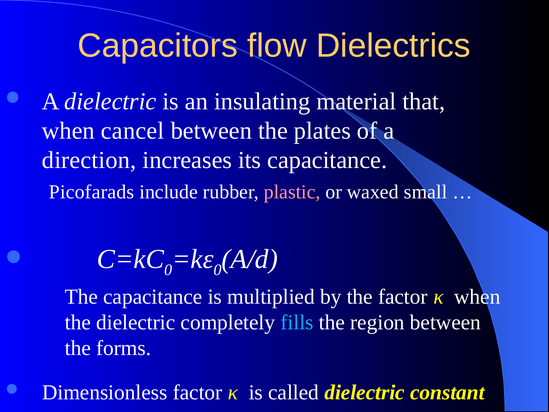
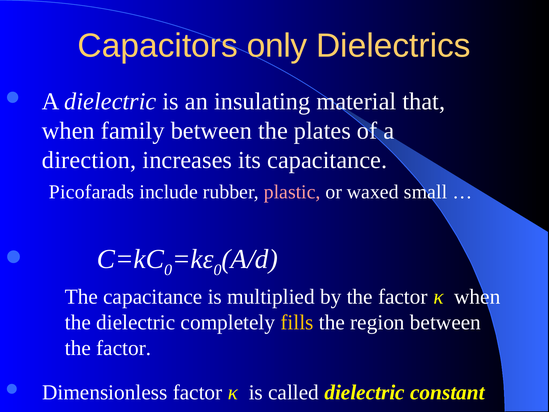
flow: flow -> only (277, 46)
cancel: cancel -> family (133, 131)
fills colour: light blue -> yellow (297, 322)
forms: forms -> factor (124, 348)
